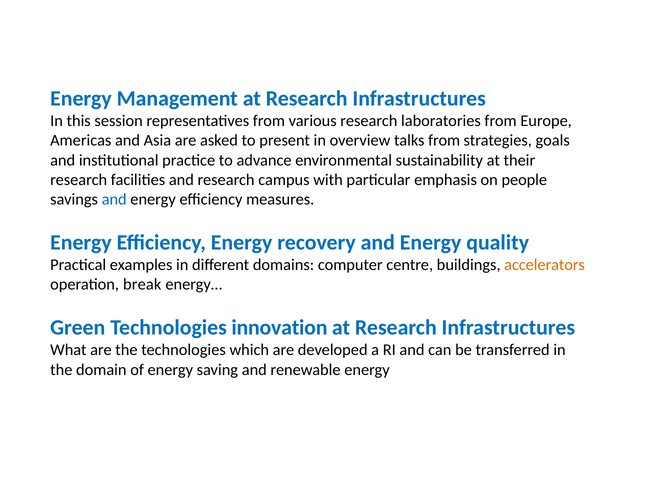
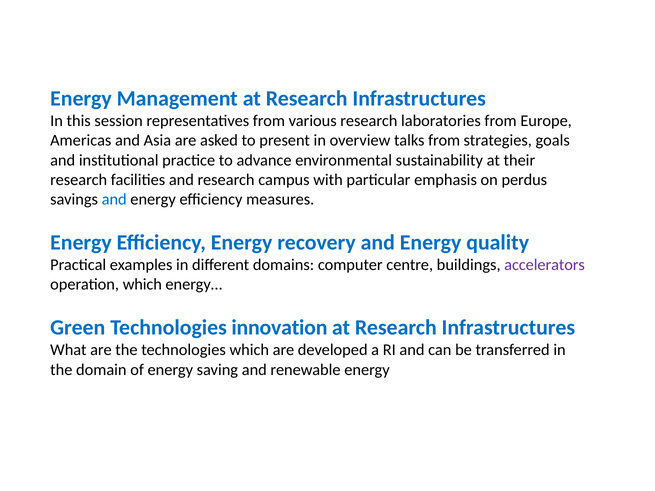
people: people -> perdus (524, 180)
accelerators colour: orange -> purple (545, 265)
operation break: break -> which (142, 285)
